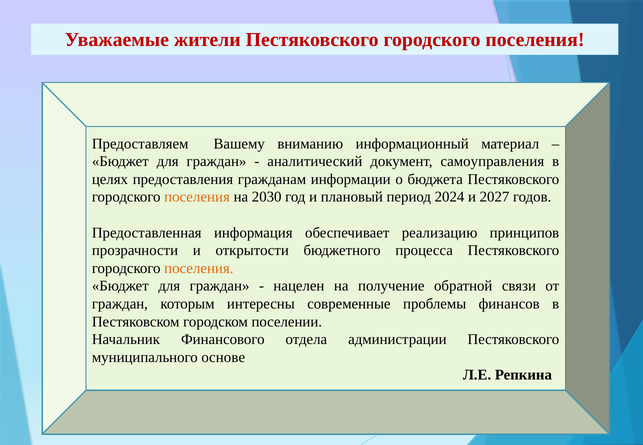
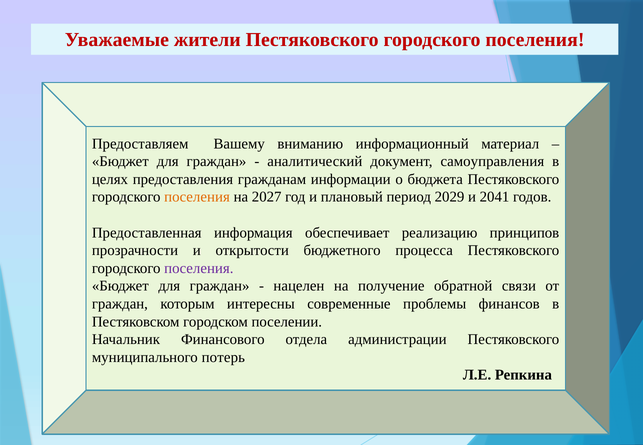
2030: 2030 -> 2027 (267, 197)
2024: 2024 -> 2029 (450, 197)
2027: 2027 -> 2041 (495, 197)
поселения colour: orange -> purple (199, 268)
основе: основе -> потерь (223, 357)
